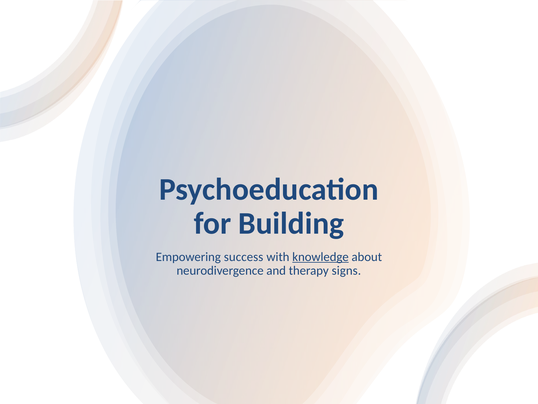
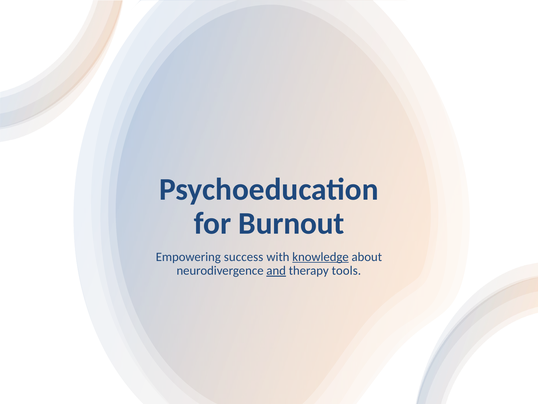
Building: Building -> Burnout (291, 223)
and underline: none -> present (276, 270)
signs: signs -> tools (346, 270)
